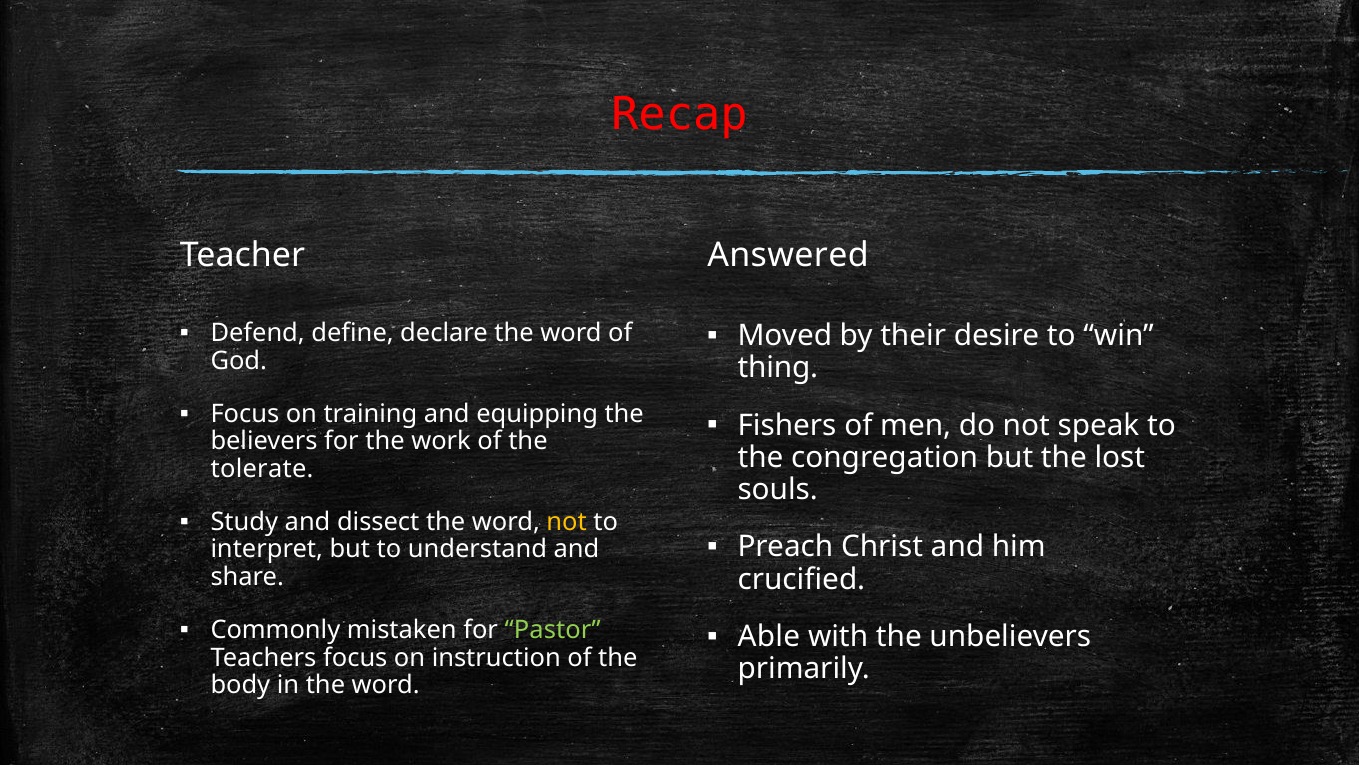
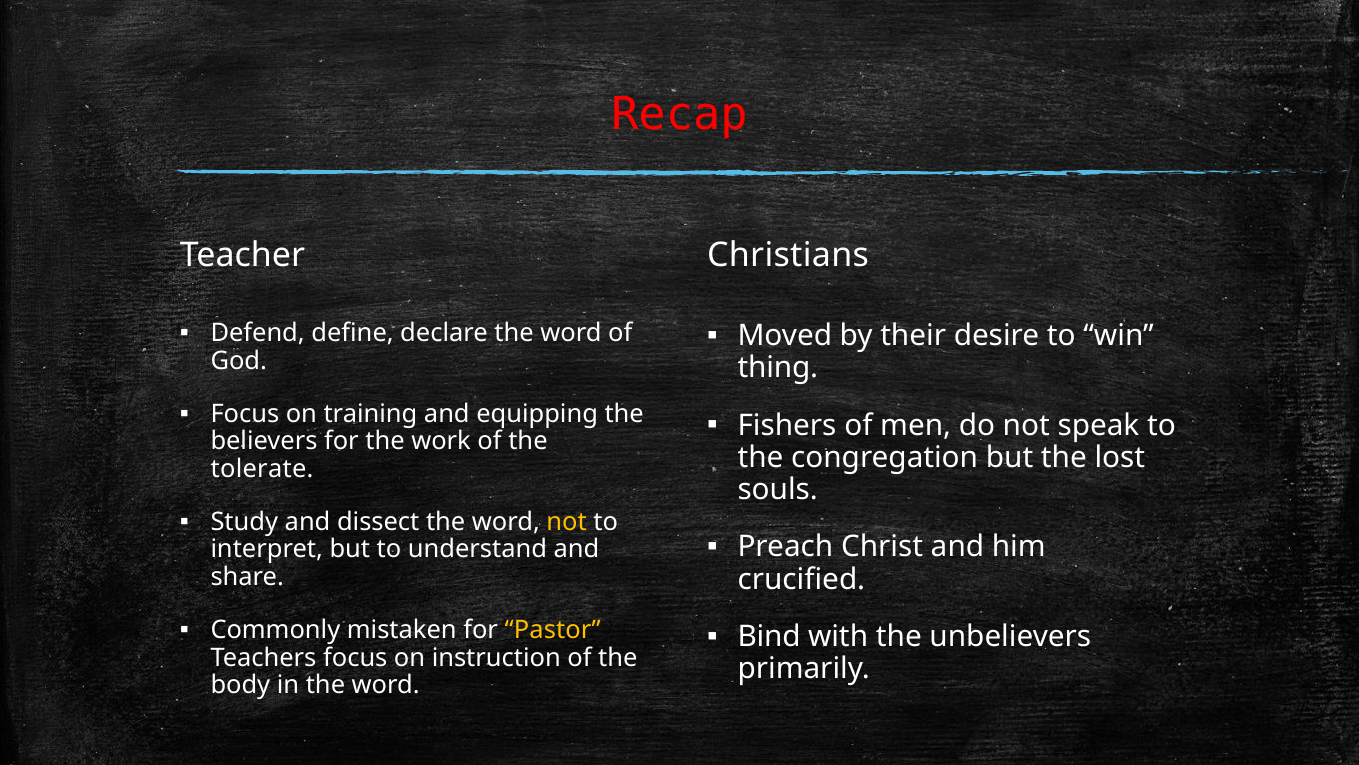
Answered: Answered -> Christians (788, 255)
Pastor colour: light green -> yellow (553, 630)
Able: Able -> Bind (769, 637)
